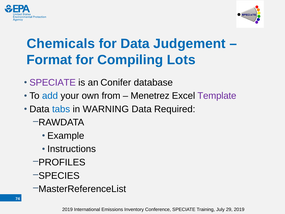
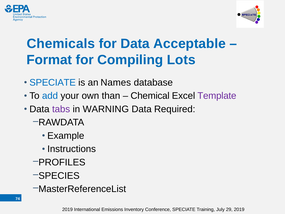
Judgement: Judgement -> Acceptable (190, 44)
SPECIATE colour: purple -> blue (53, 82)
Conifer: Conifer -> Names (116, 82)
from: from -> than (111, 96)
Menetrez: Menetrez -> Chemical (150, 96)
tabs colour: blue -> purple (61, 109)
